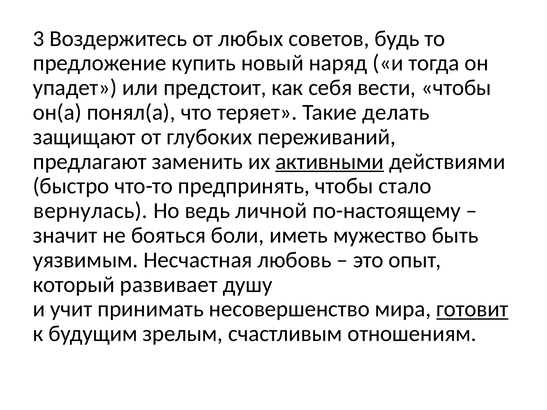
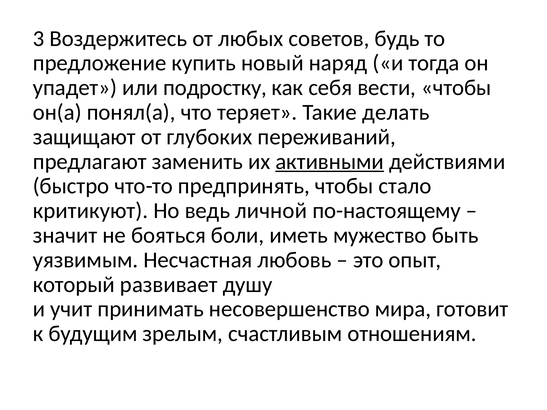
предстоит: предстоит -> подростку (215, 88)
вернулась: вернулась -> критикуют (91, 211)
готовит underline: present -> none (472, 309)
